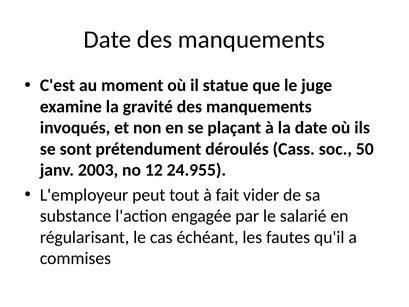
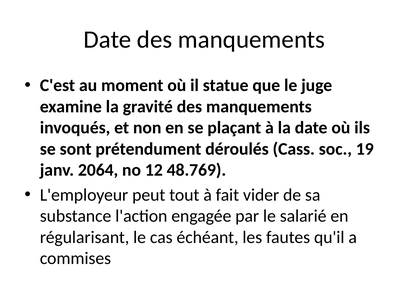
50: 50 -> 19 (365, 149)
2003: 2003 -> 2064 (98, 170)
24.955: 24.955 -> 48.769 (196, 170)
